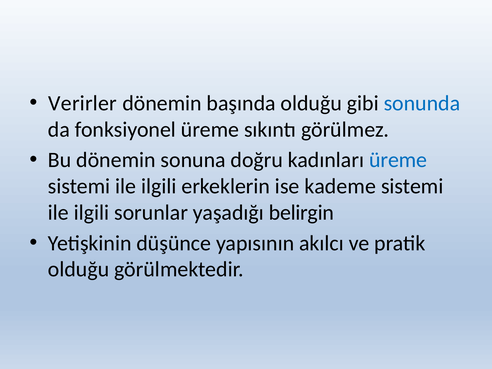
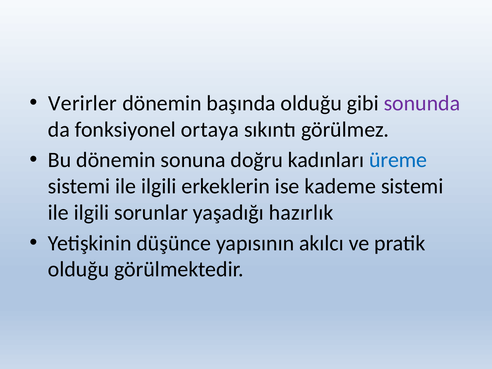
sonunda colour: blue -> purple (422, 103)
fonksiyonel üreme: üreme -> ortaya (210, 129)
belirgin: belirgin -> hazırlık (301, 213)
